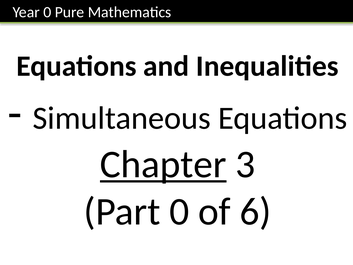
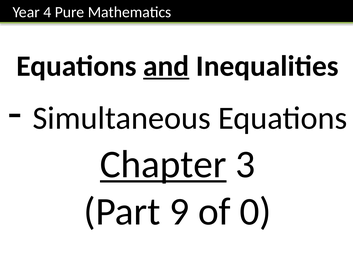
Year 0: 0 -> 4 (47, 12)
and underline: none -> present (166, 66)
Part 0: 0 -> 9 (179, 211)
6: 6 -> 0 (255, 211)
